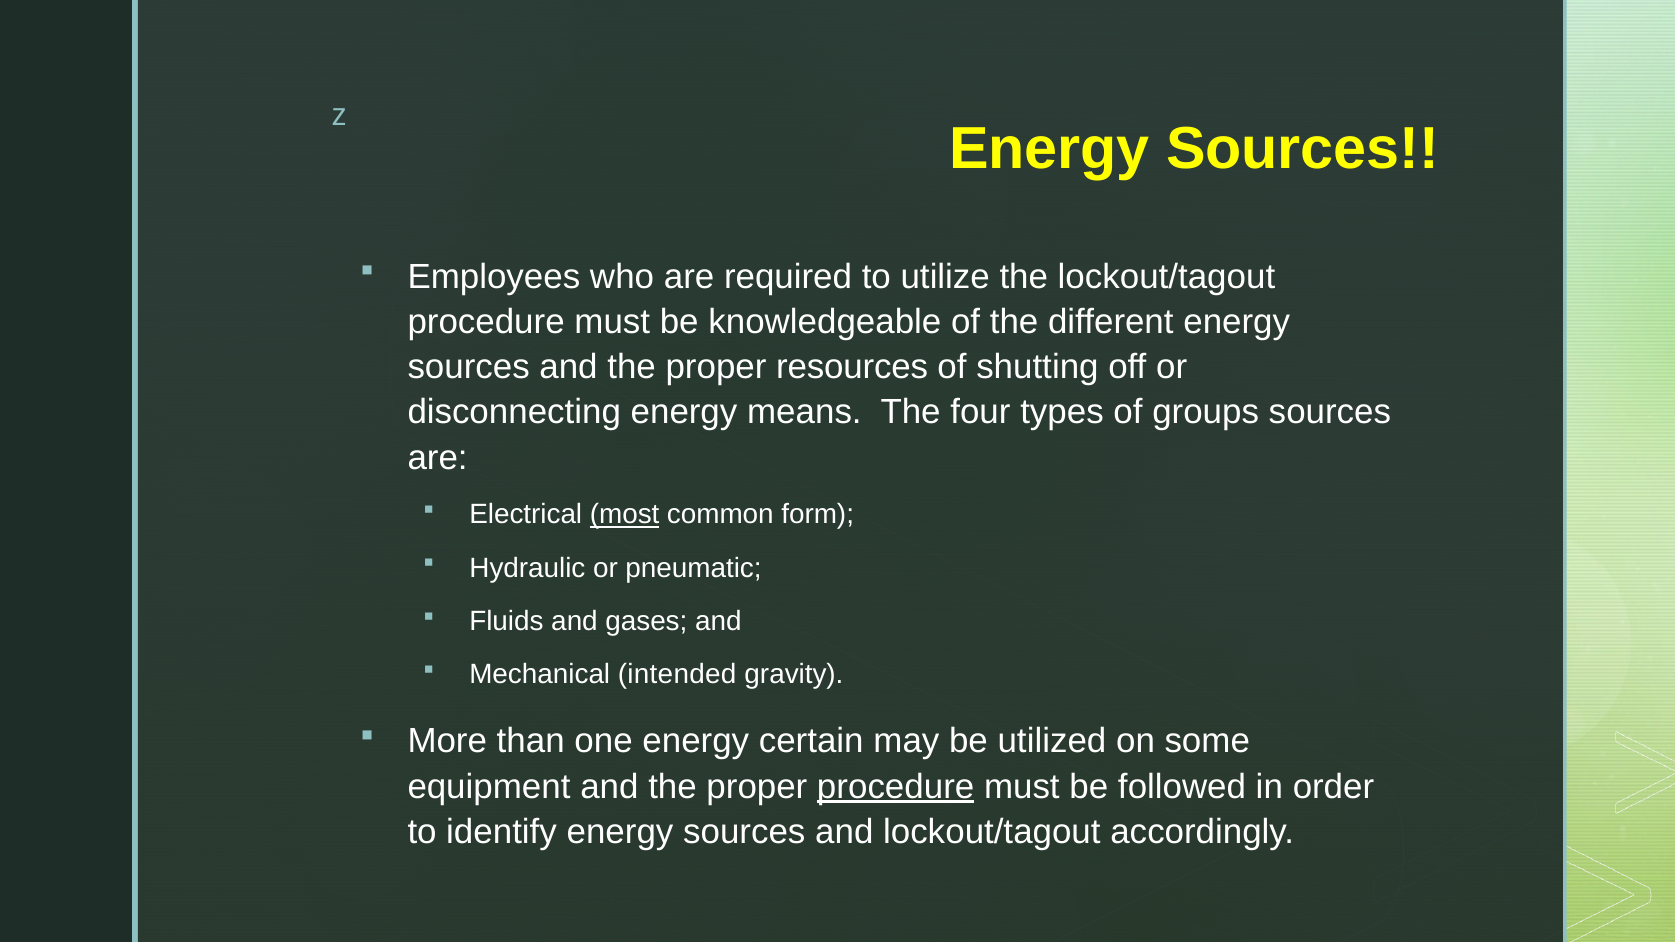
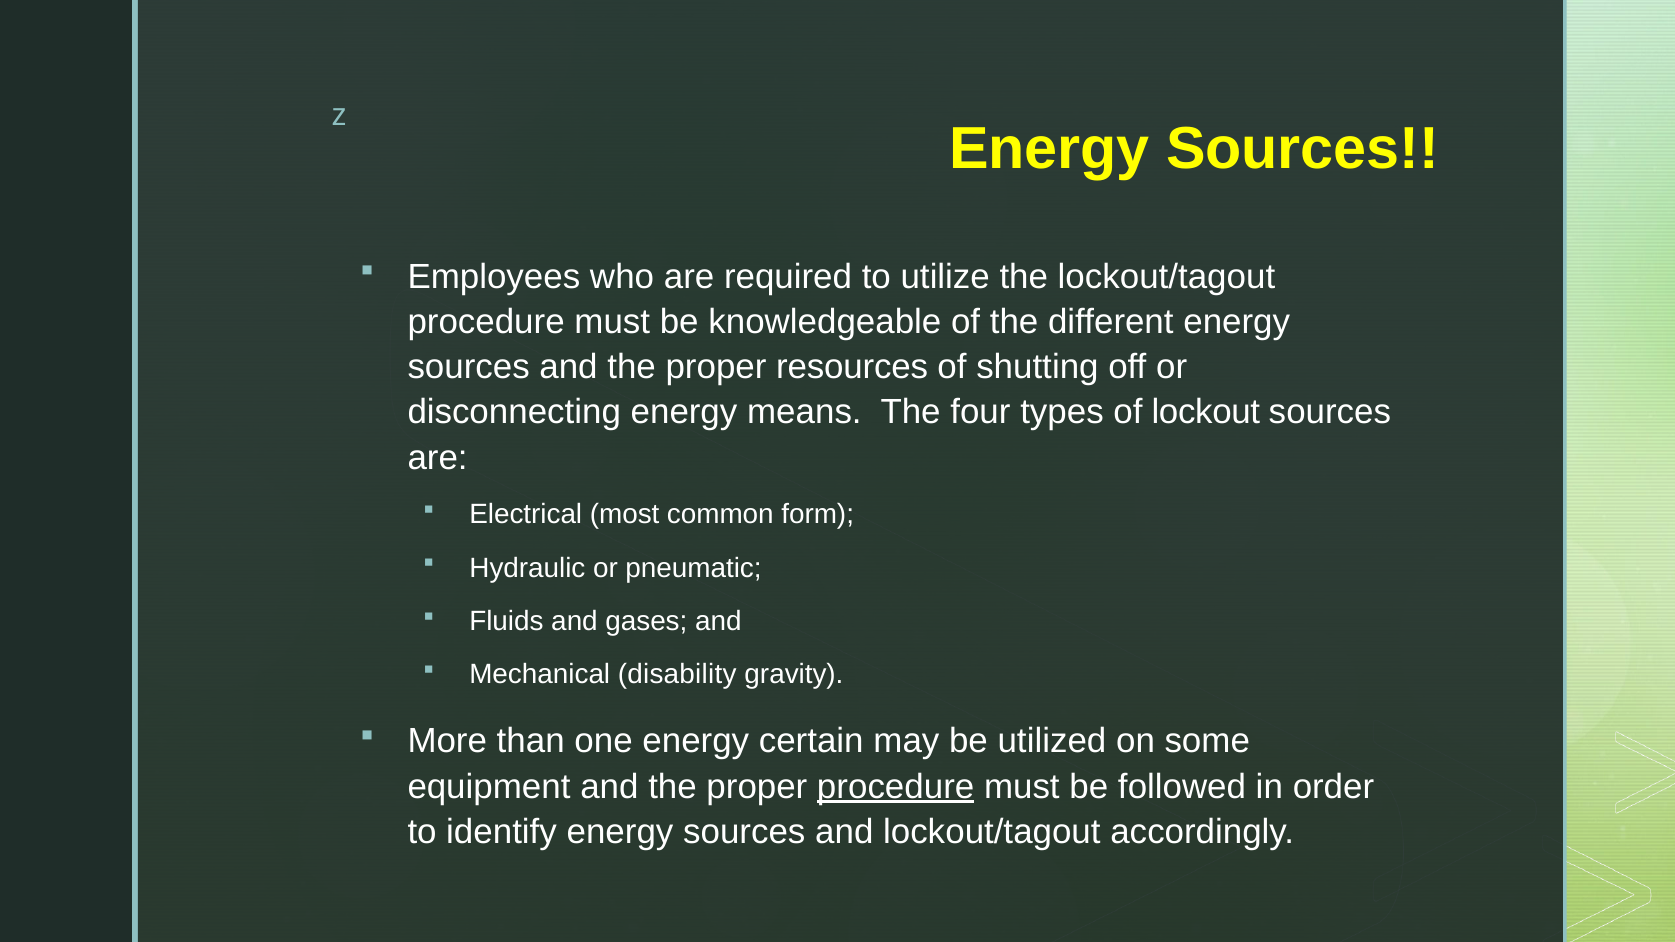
groups: groups -> lockout (1206, 413)
most underline: present -> none (625, 515)
intended: intended -> disability (677, 675)
